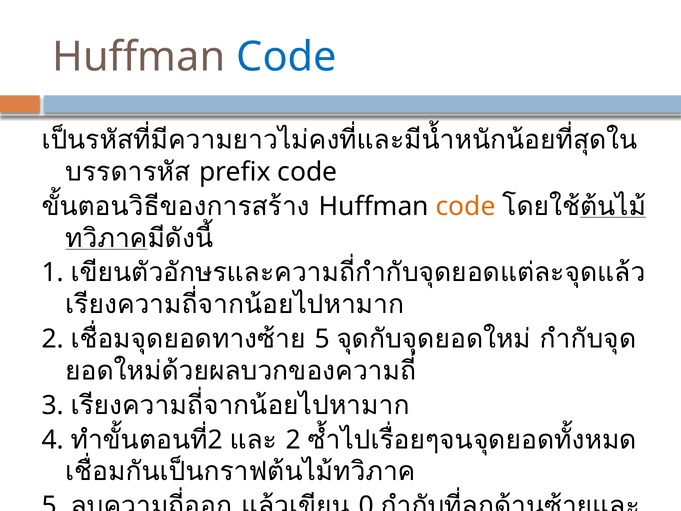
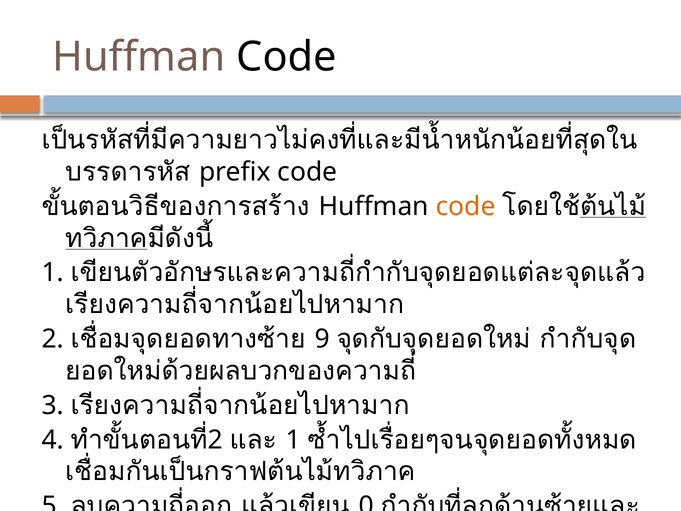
Code colour: blue -> black (287, 57)
5: 5 -> 9 (322, 339)
2: 2 -> 1 (293, 440)
